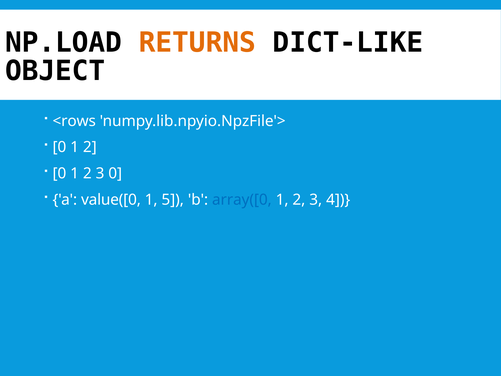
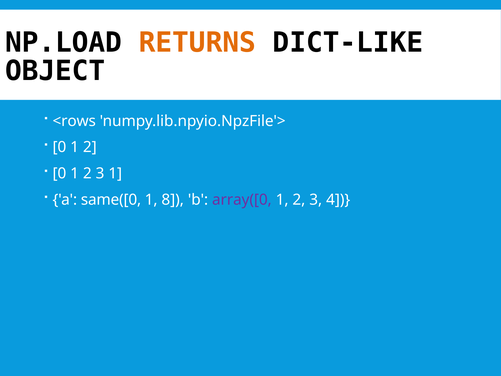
3 0: 0 -> 1 (115, 173)
value([0: value([0 -> same([0 (111, 200)
5: 5 -> 8 (173, 200)
array([0 colour: blue -> purple (242, 200)
